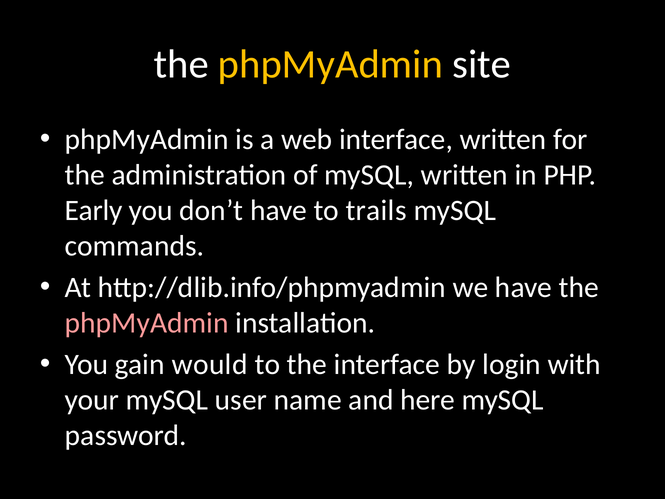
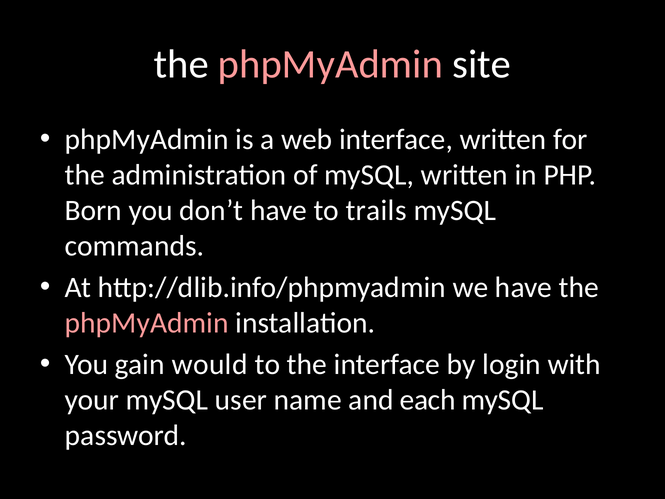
phpMyAdmin colour: yellow -> pink (330, 64)
Early: Early -> Born (93, 210)
here: here -> each (428, 400)
